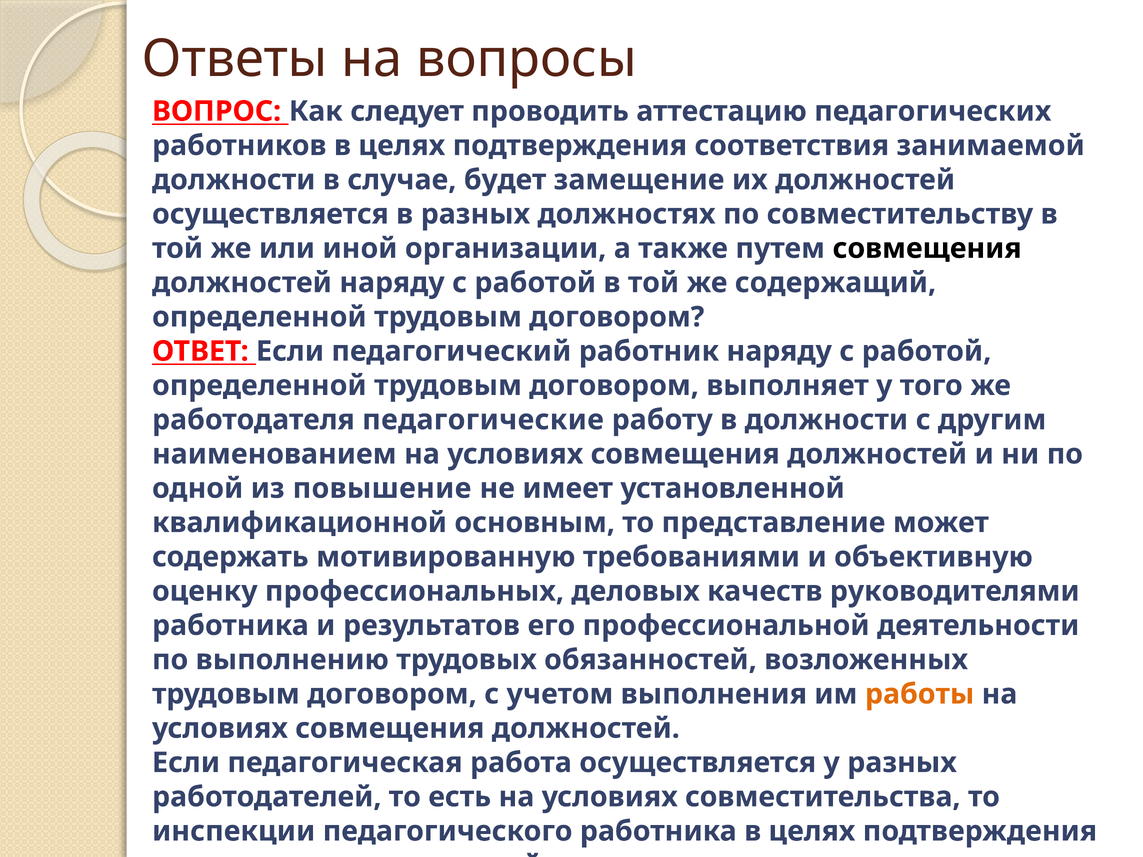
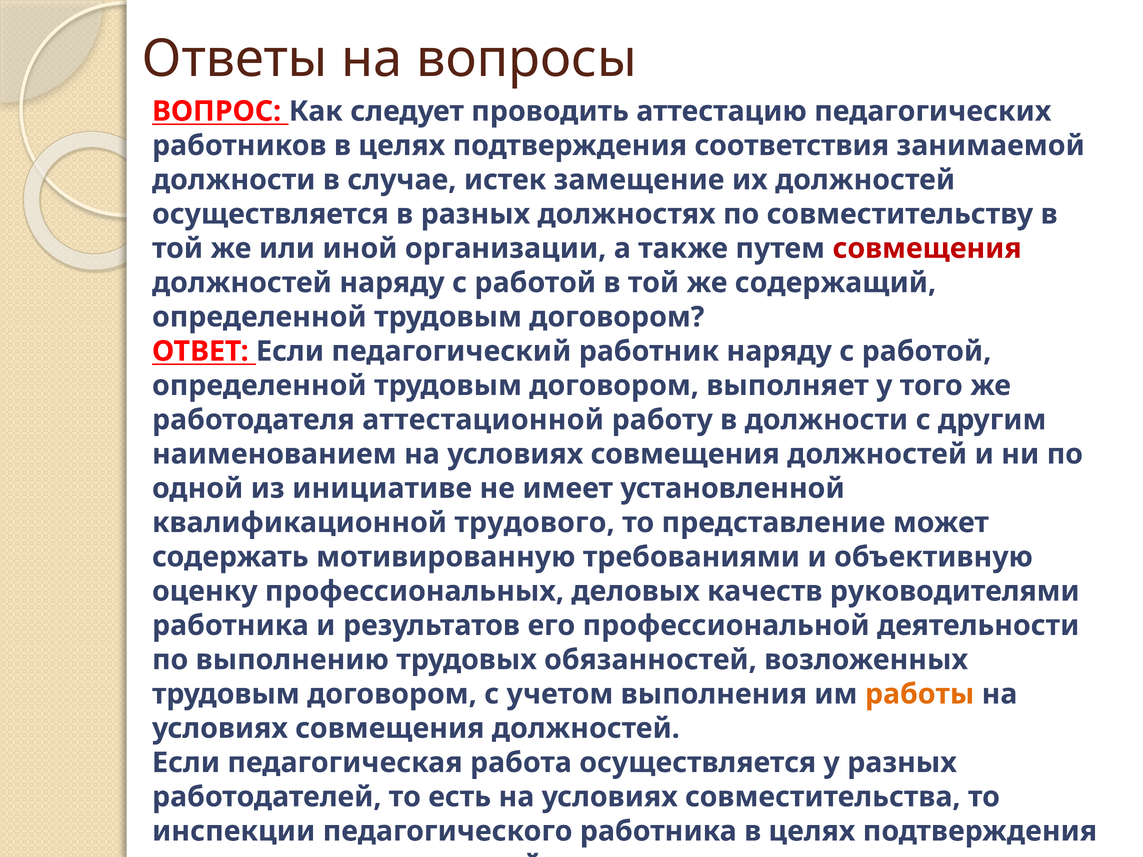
будет: будет -> истек (505, 180)
совмещения colour: black -> red (927, 249)
педагогические: педагогические -> аттестационной (483, 420)
повышение: повышение -> инициативе (382, 489)
основным: основным -> трудового (535, 523)
